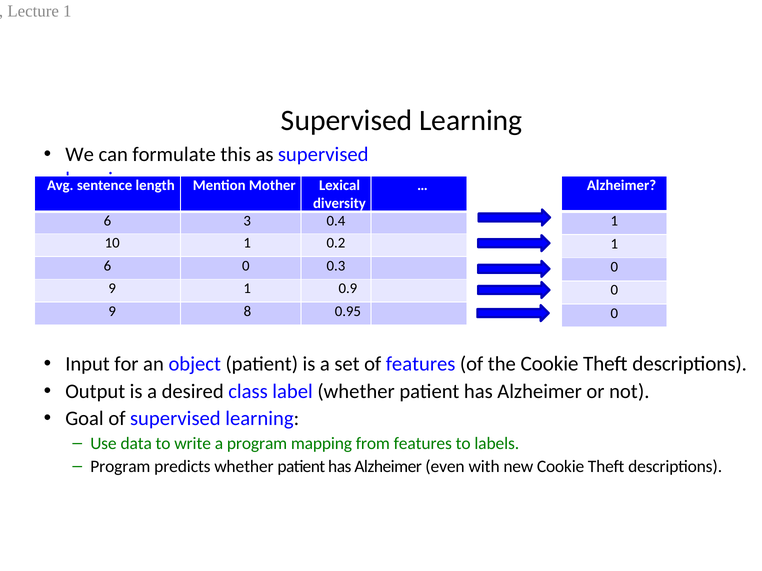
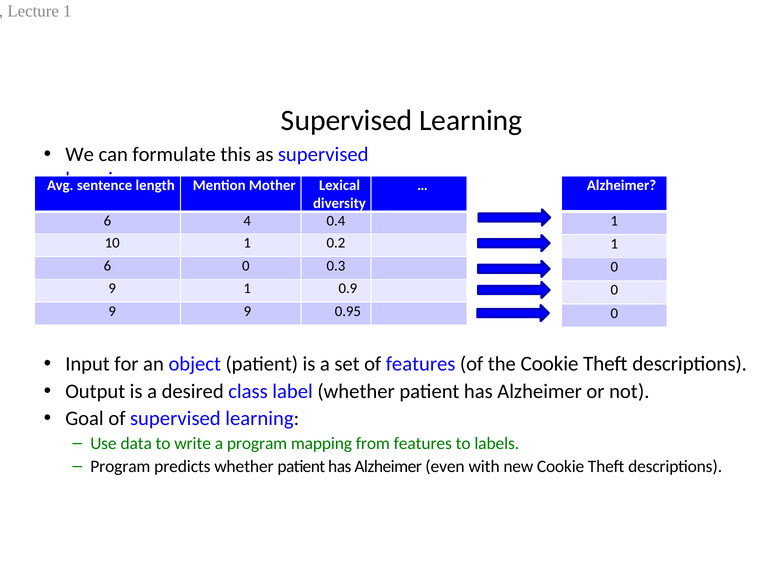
3: 3 -> 4 (247, 221)
9 8: 8 -> 9 (247, 311)
